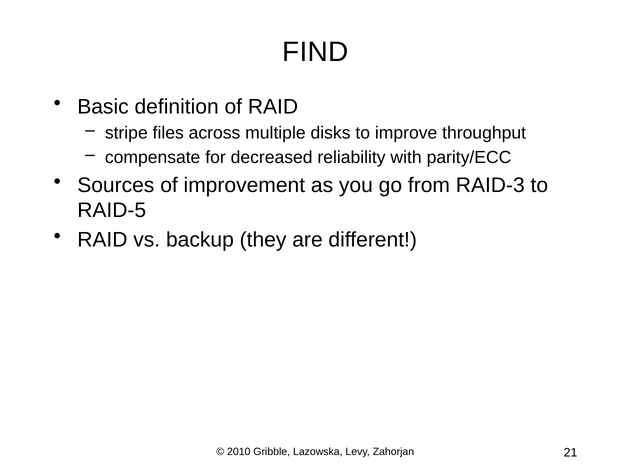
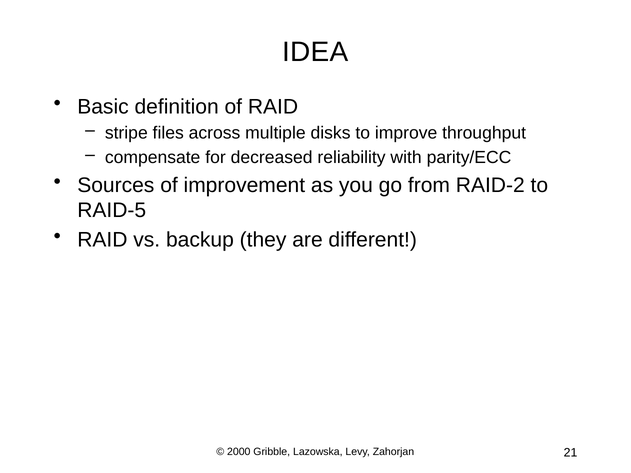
FIND: FIND -> IDEA (315, 52)
RAID-3: RAID-3 -> RAID-2 (490, 185)
2010: 2010 -> 2000 (239, 452)
